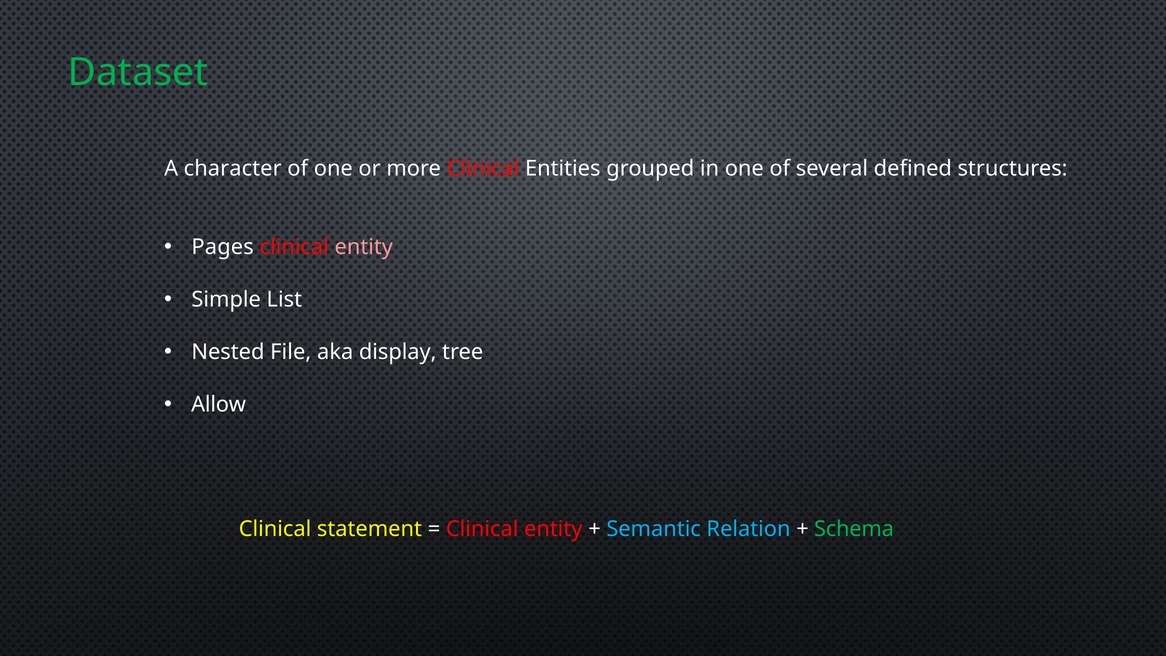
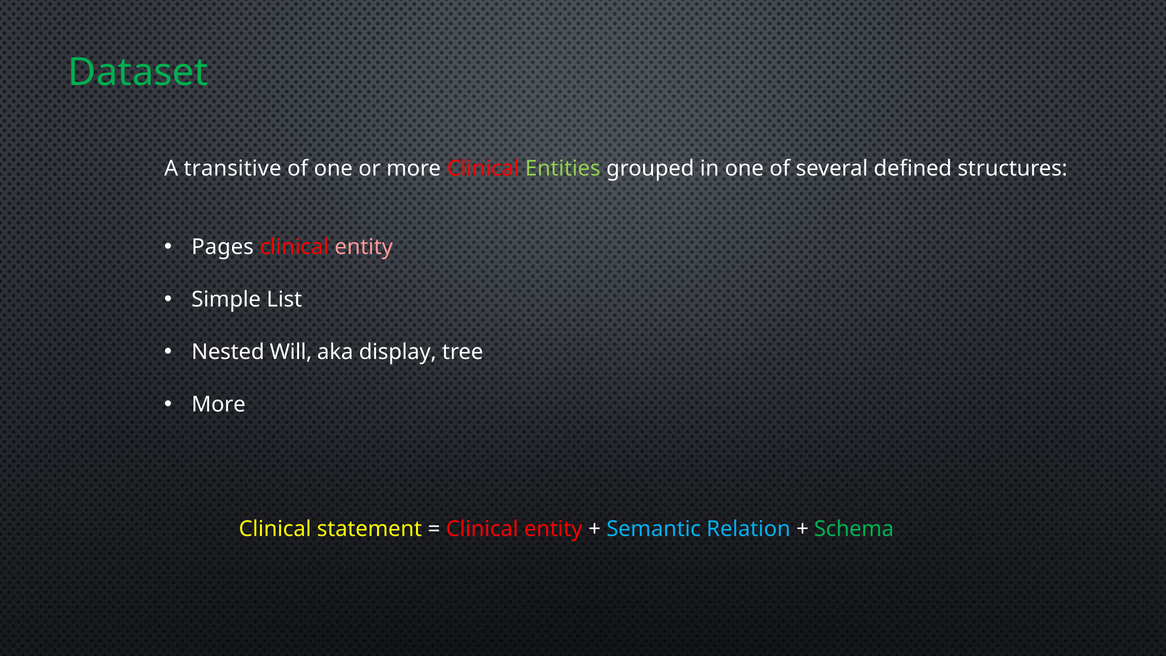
character: character -> transitive (233, 168)
Entities colour: white -> light green (563, 168)
File: File -> Will (291, 352)
Allow: Allow -> More (219, 404)
